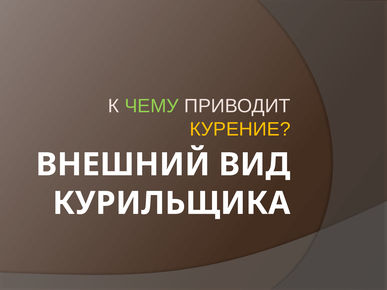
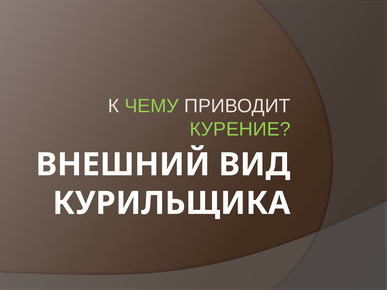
КУРЕНИЕ colour: yellow -> light green (240, 129)
